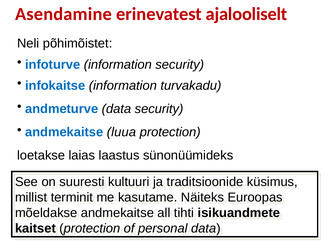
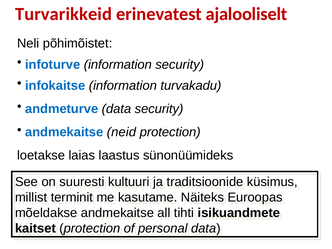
Asendamine: Asendamine -> Turvarikkeid (63, 14)
luua: luua -> neid (121, 132)
